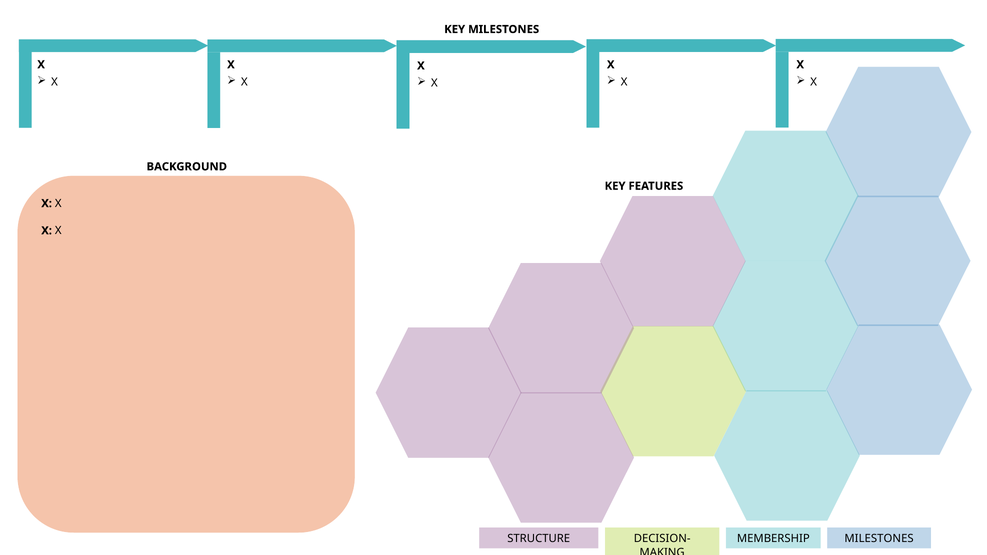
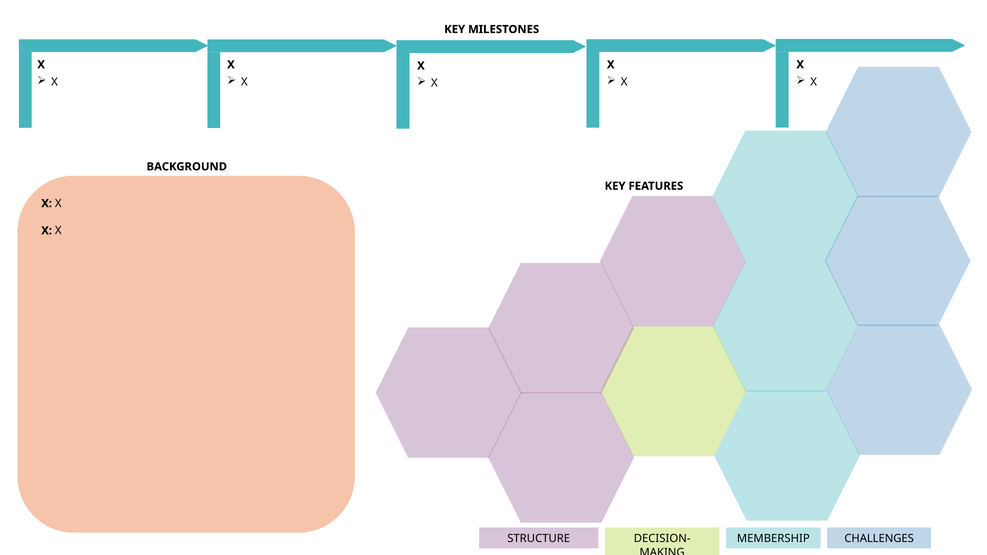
MEMBERSHIP MILESTONES: MILESTONES -> CHALLENGES (879, 539)
